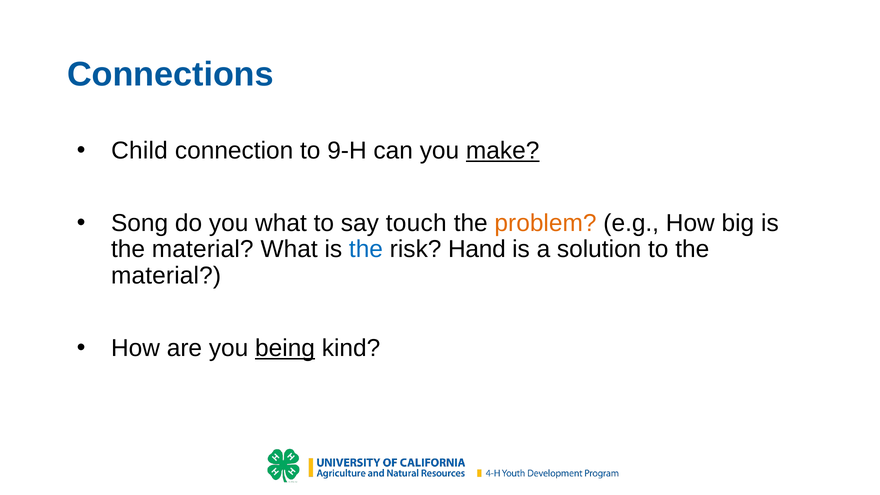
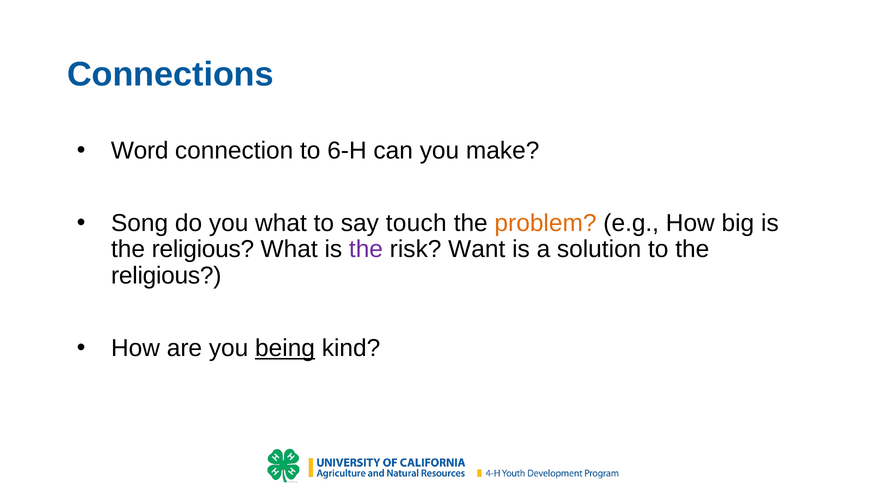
Child: Child -> Word (140, 151)
9-H: 9-H -> 6-H (347, 151)
make underline: present -> none (503, 151)
material: material -> religious (203, 249)
the colour: blue -> purple (366, 249)
Hand: Hand -> Want (477, 249)
material: material -> religious (166, 276)
